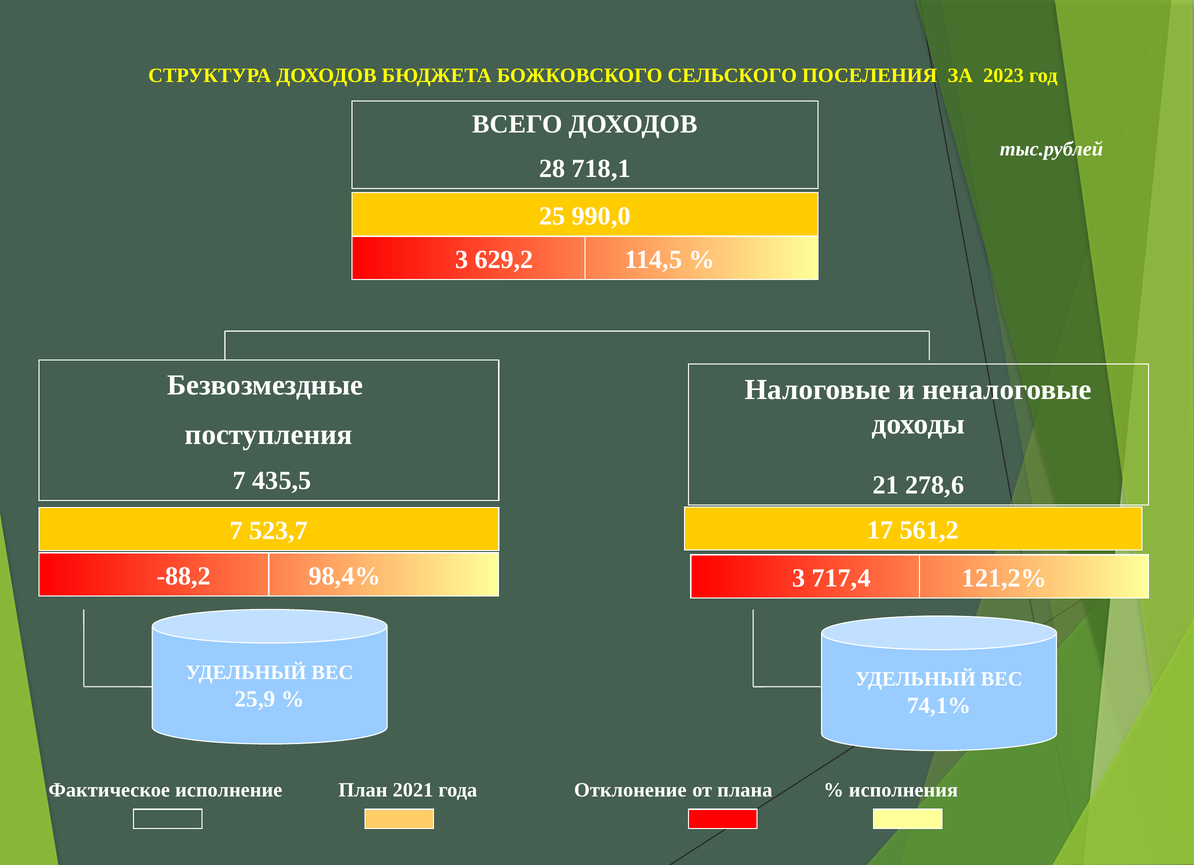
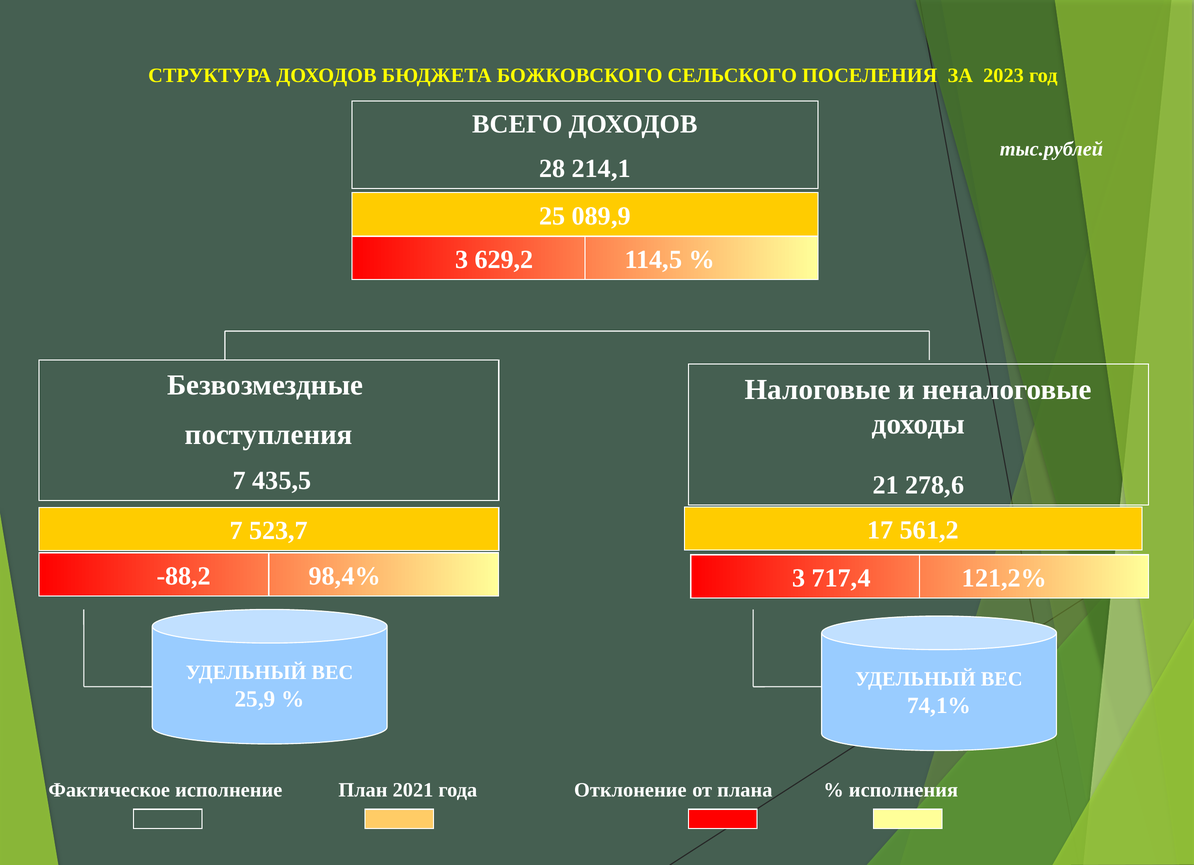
718,1: 718,1 -> 214,1 (601, 169)
990,0: 990,0 -> 089,9 (601, 216)
